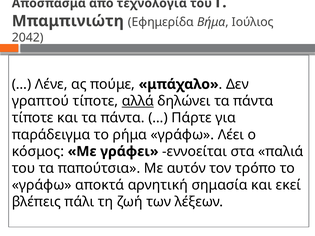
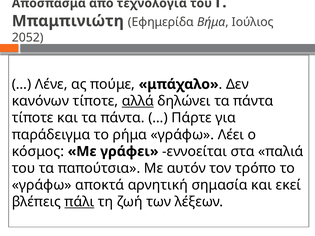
2042: 2042 -> 2052 (28, 38)
γραπτού: γραπτού -> κανόνων (40, 101)
πάλι underline: none -> present (79, 202)
